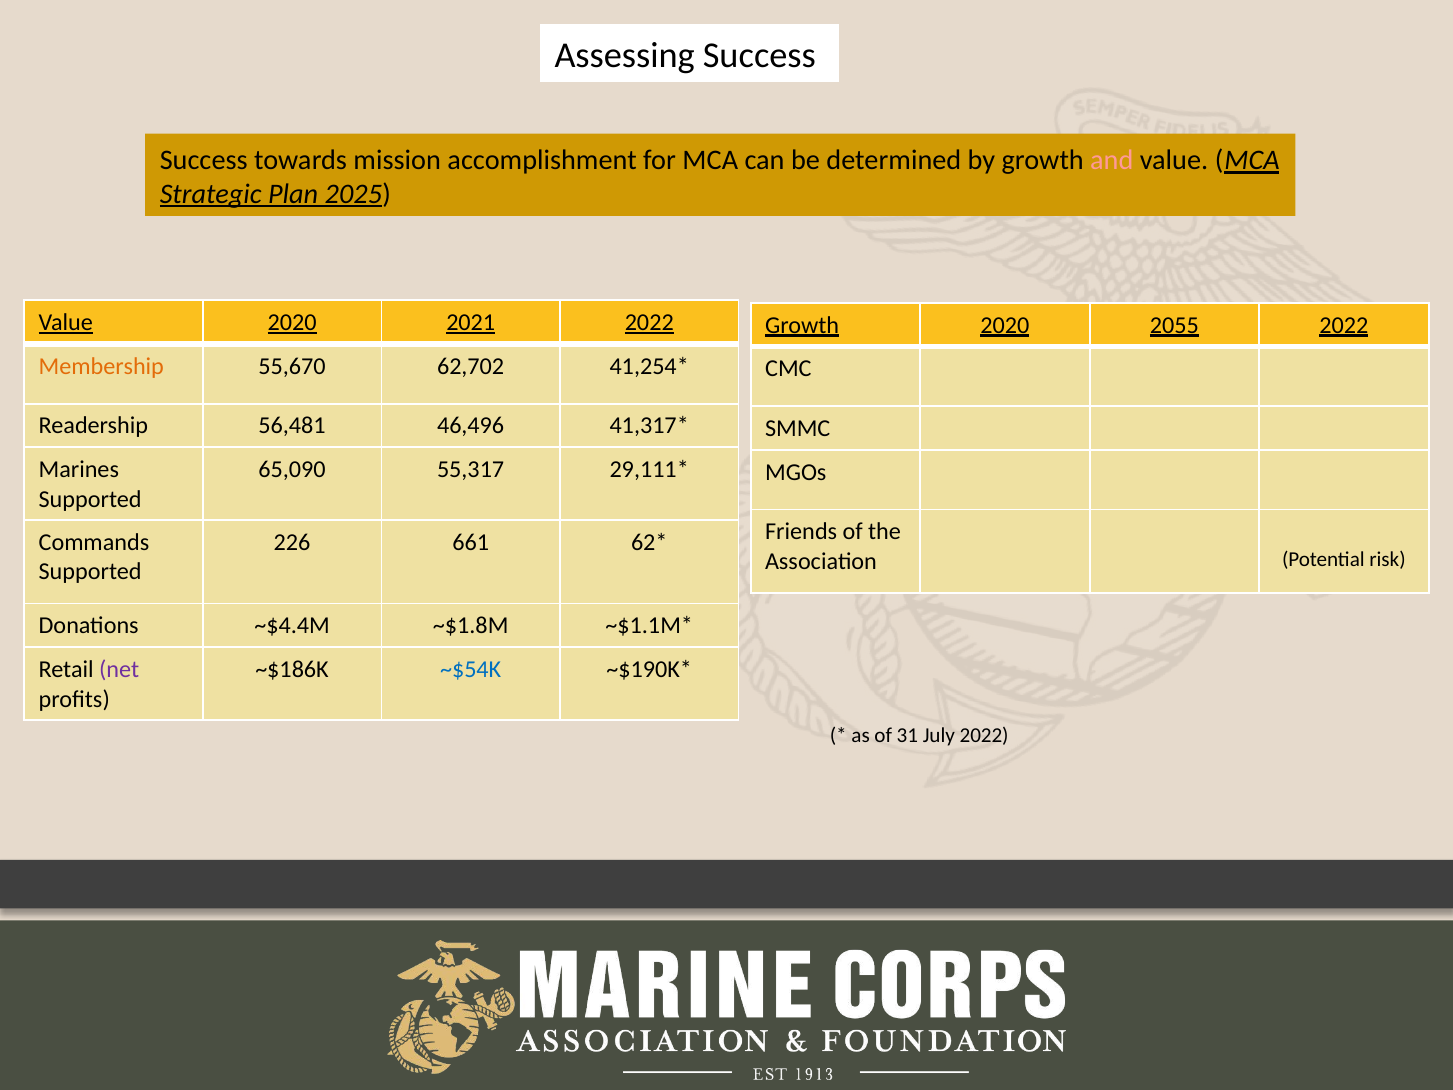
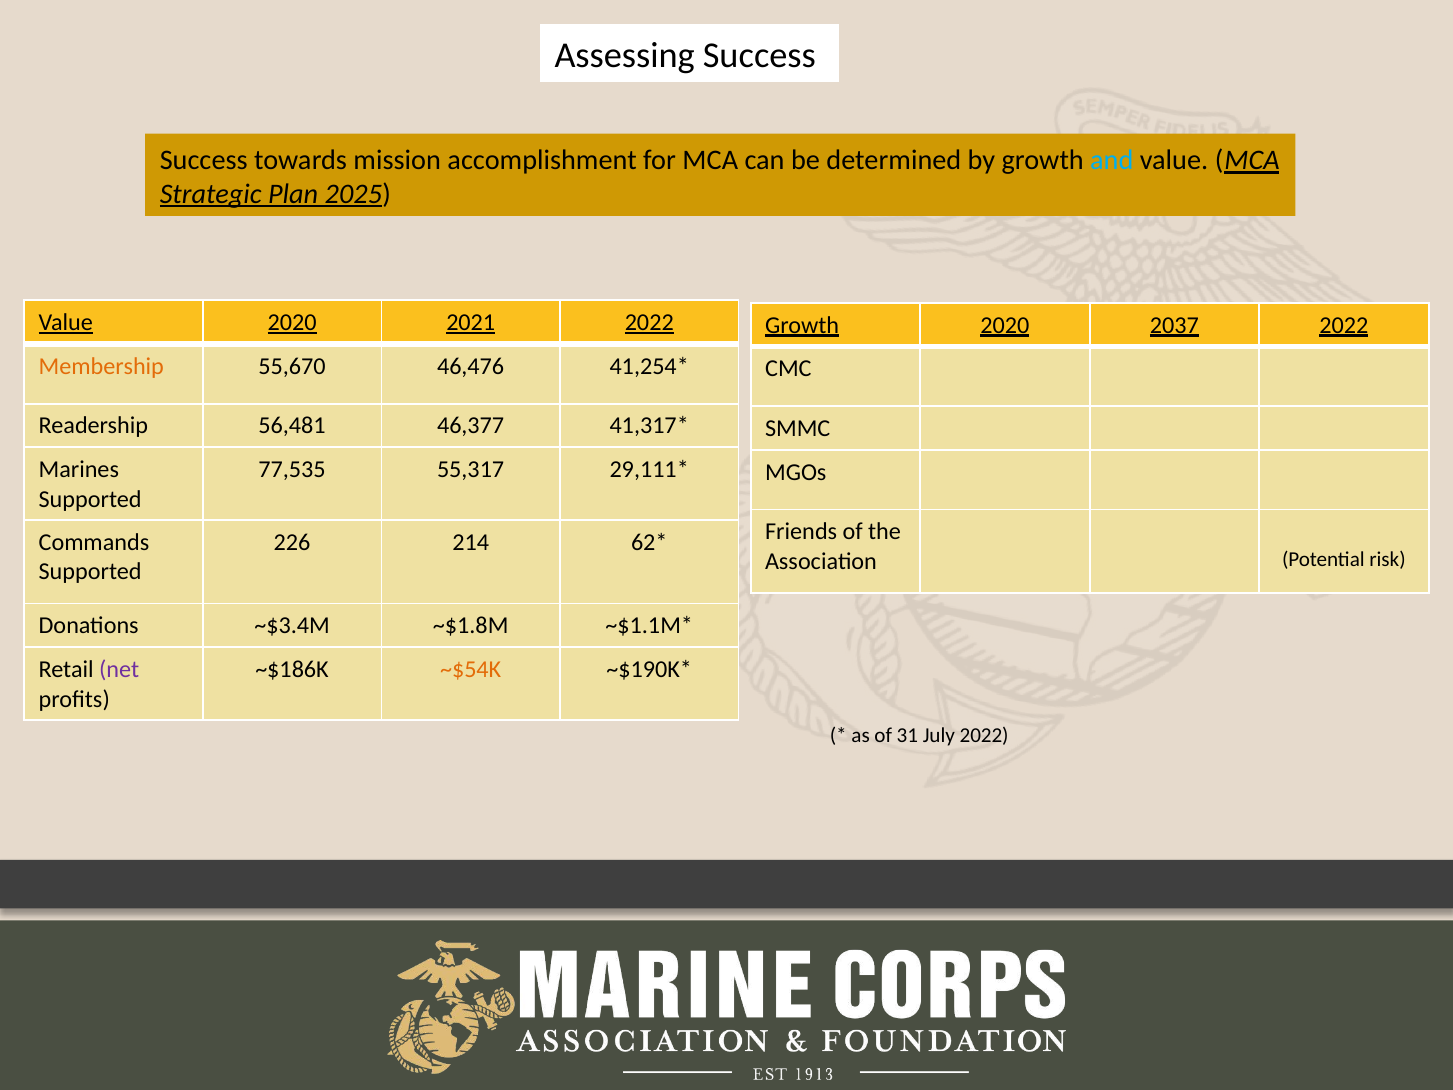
and colour: pink -> light blue (1112, 160)
2055: 2055 -> 2037 (1174, 325)
62,702: 62,702 -> 46,476 (471, 366)
46,496: 46,496 -> 46,377 (471, 426)
65,090: 65,090 -> 77,535 (292, 470)
661: 661 -> 214 (471, 542)
~$4.4M: ~$4.4M -> ~$3.4M (292, 626)
~$54K colour: blue -> orange (471, 669)
